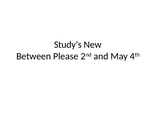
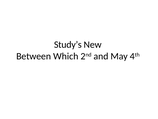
Please: Please -> Which (66, 56)
